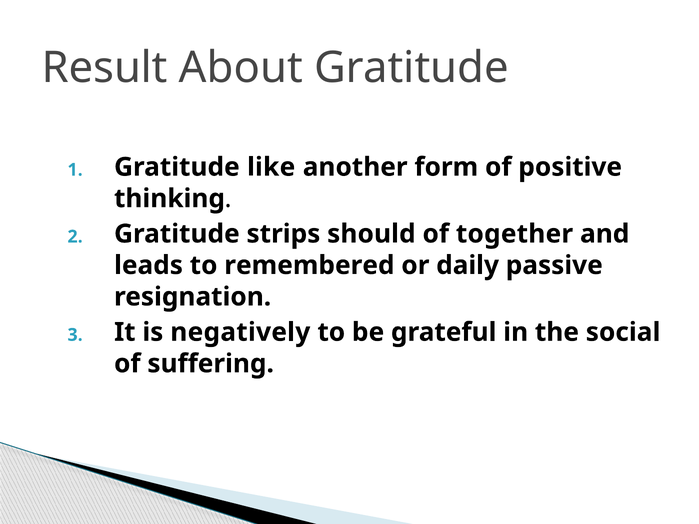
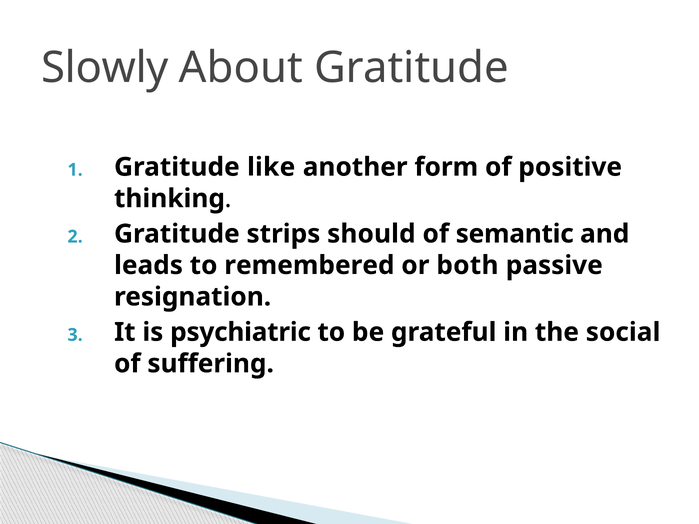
Result: Result -> Slowly (105, 68)
together: together -> semantic (515, 234)
daily: daily -> both (467, 265)
negatively: negatively -> psychiatric (241, 332)
